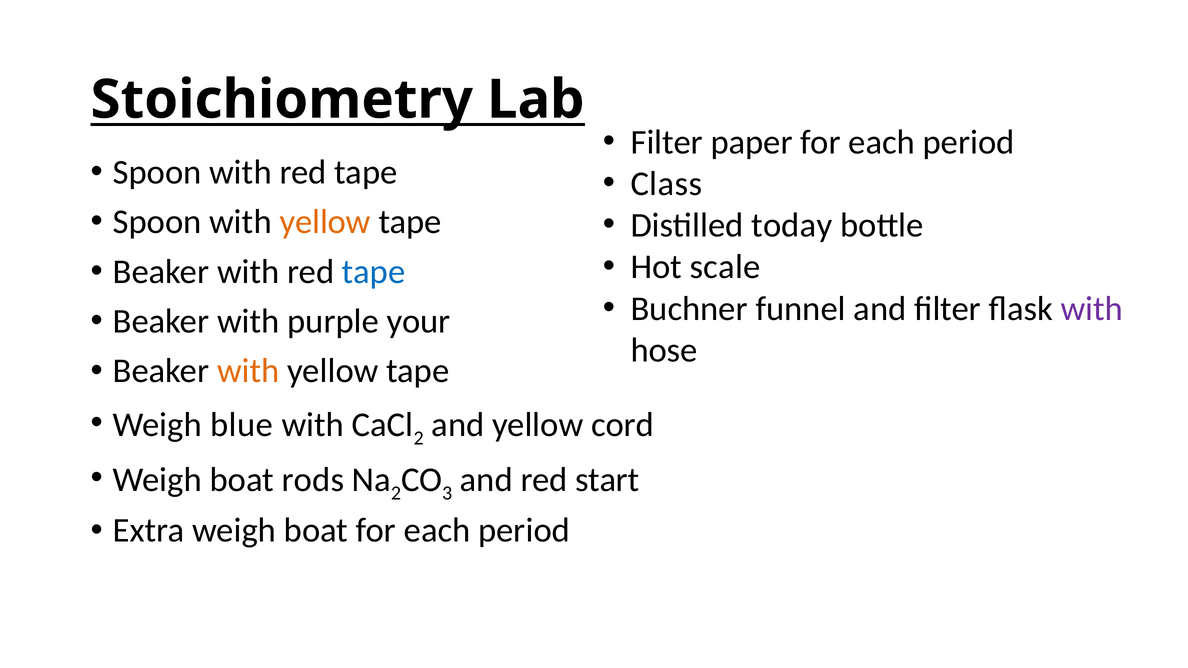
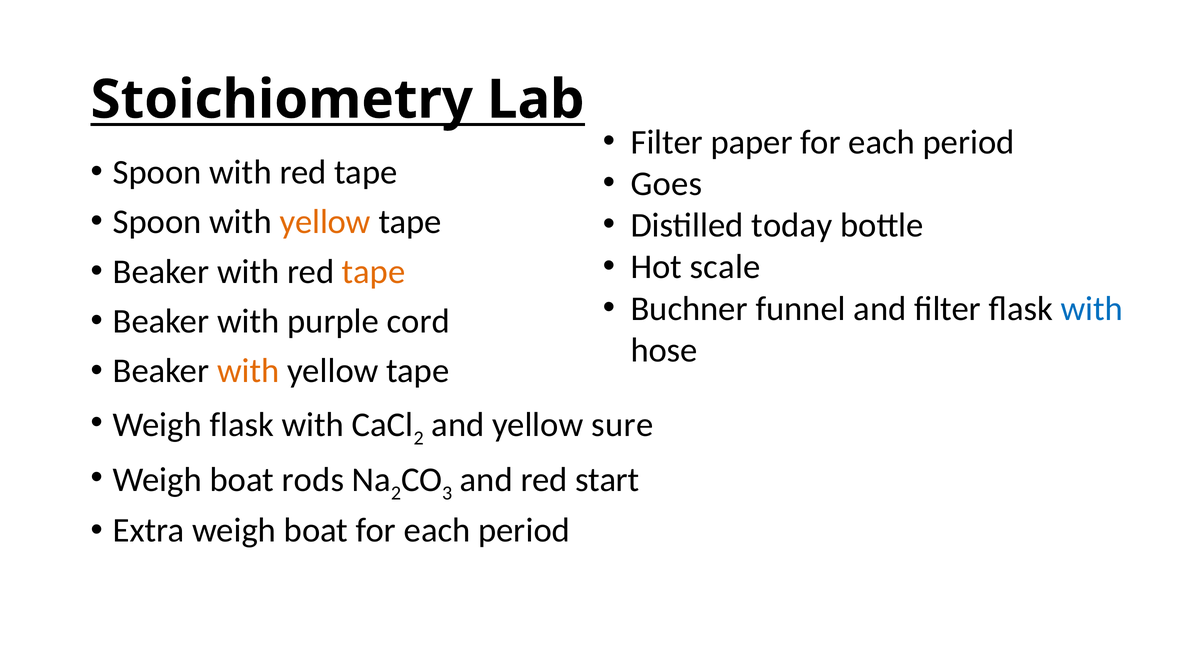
Class: Class -> Goes (666, 184)
tape colour: blue -> orange (374, 272)
with colour: purple -> blue (1092, 309)
your: your -> cord (418, 321)
Weigh blue: blue -> flask (242, 425)
cord: cord -> sure (622, 425)
